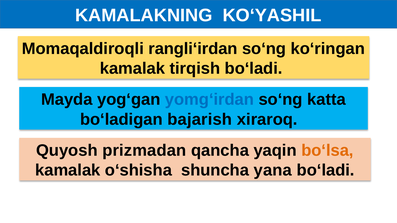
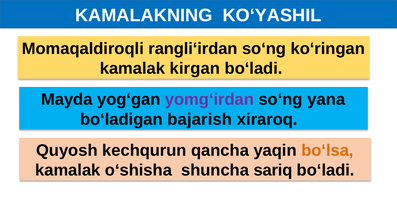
tirqish: tirqish -> kirgan (195, 69)
yomg‘irdan colour: blue -> purple (209, 100)
katta: katta -> yana (326, 100)
prizmadan: prizmadan -> kechqurun (144, 151)
yana: yana -> sariq (273, 170)
